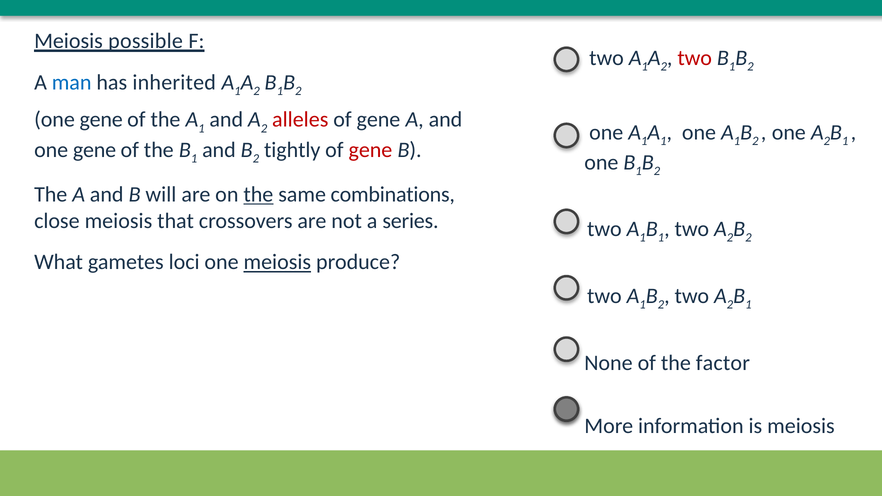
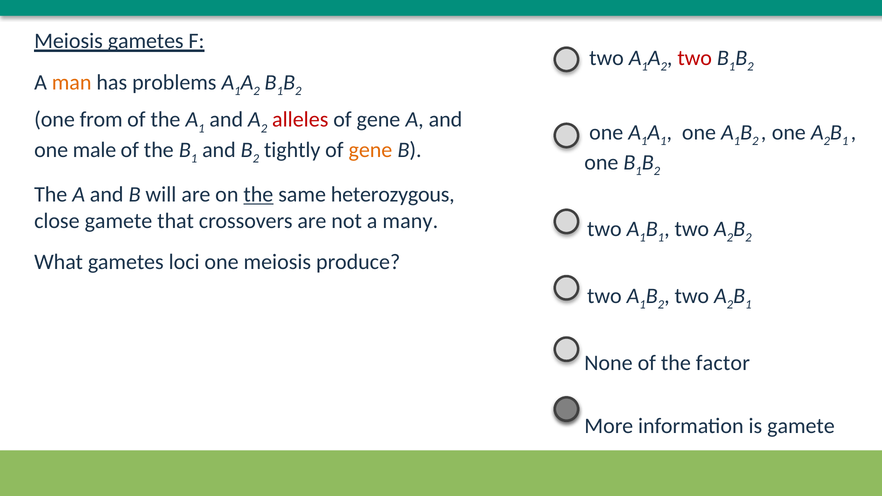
Meiosis possible: possible -> gametes (146, 41)
man colour: blue -> orange (72, 82)
inherited: inherited -> problems (174, 82)
gene: gene -> from (101, 120)
gene: gene -> male (94, 150)
gene colour: red -> orange (370, 150)
combinations: combinations -> heterozygous (393, 195)
close meiosis: meiosis -> gamete (118, 221)
series: series -> many (410, 221)
meiosis underline: present -> none (277, 262)
is meiosis: meiosis -> gamete (801, 426)
